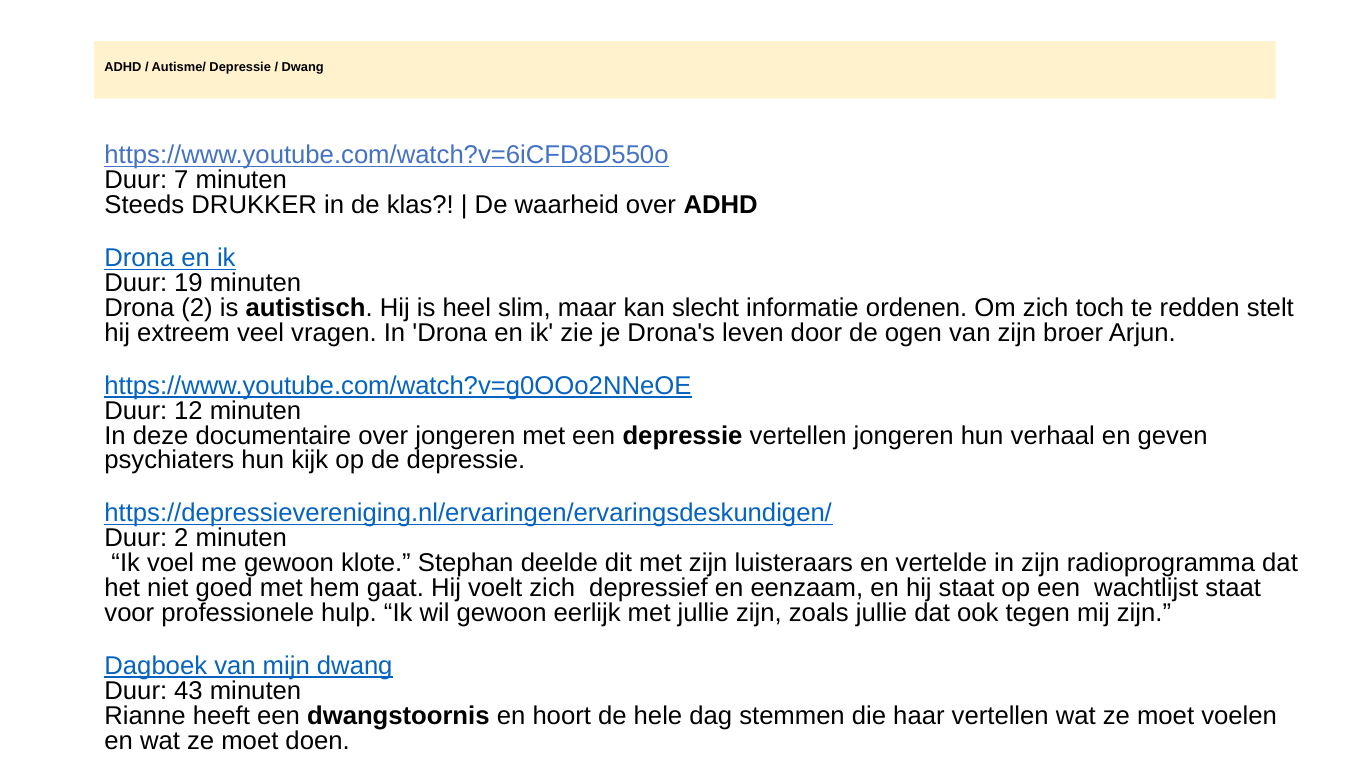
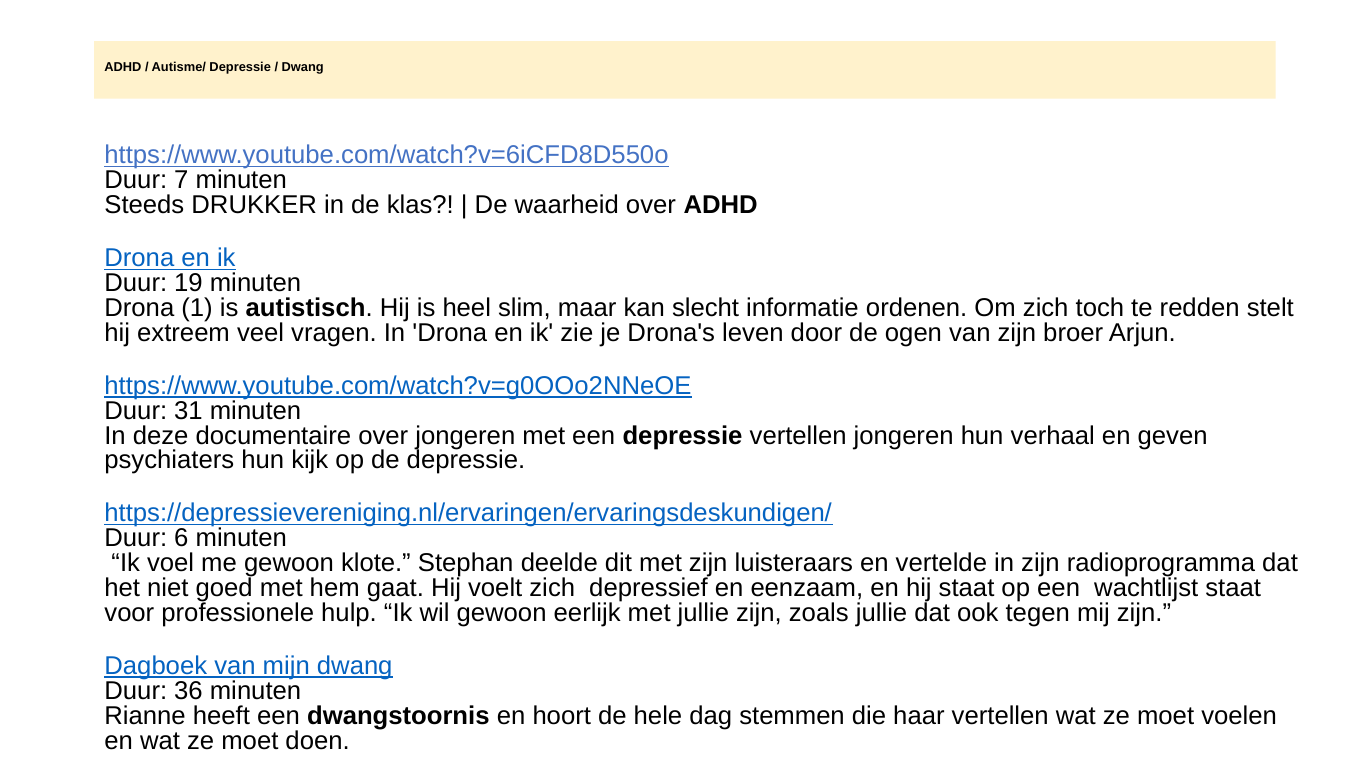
Drona 2: 2 -> 1 (197, 308)
12: 12 -> 31 (188, 410)
Duur 2: 2 -> 6 (181, 538)
43: 43 -> 36 (188, 690)
